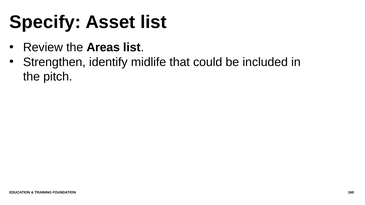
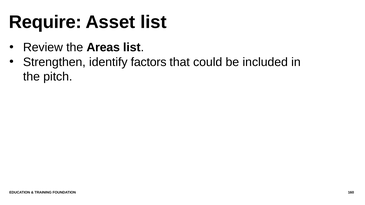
Specify: Specify -> Require (45, 22)
midlife: midlife -> factors (149, 62)
